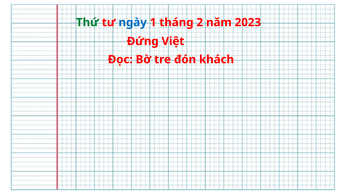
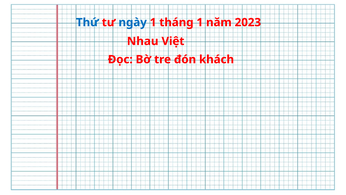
Thứ colour: green -> blue (87, 22)
tháng 2: 2 -> 1 (200, 22)
Đứng: Đứng -> Nhau (143, 41)
